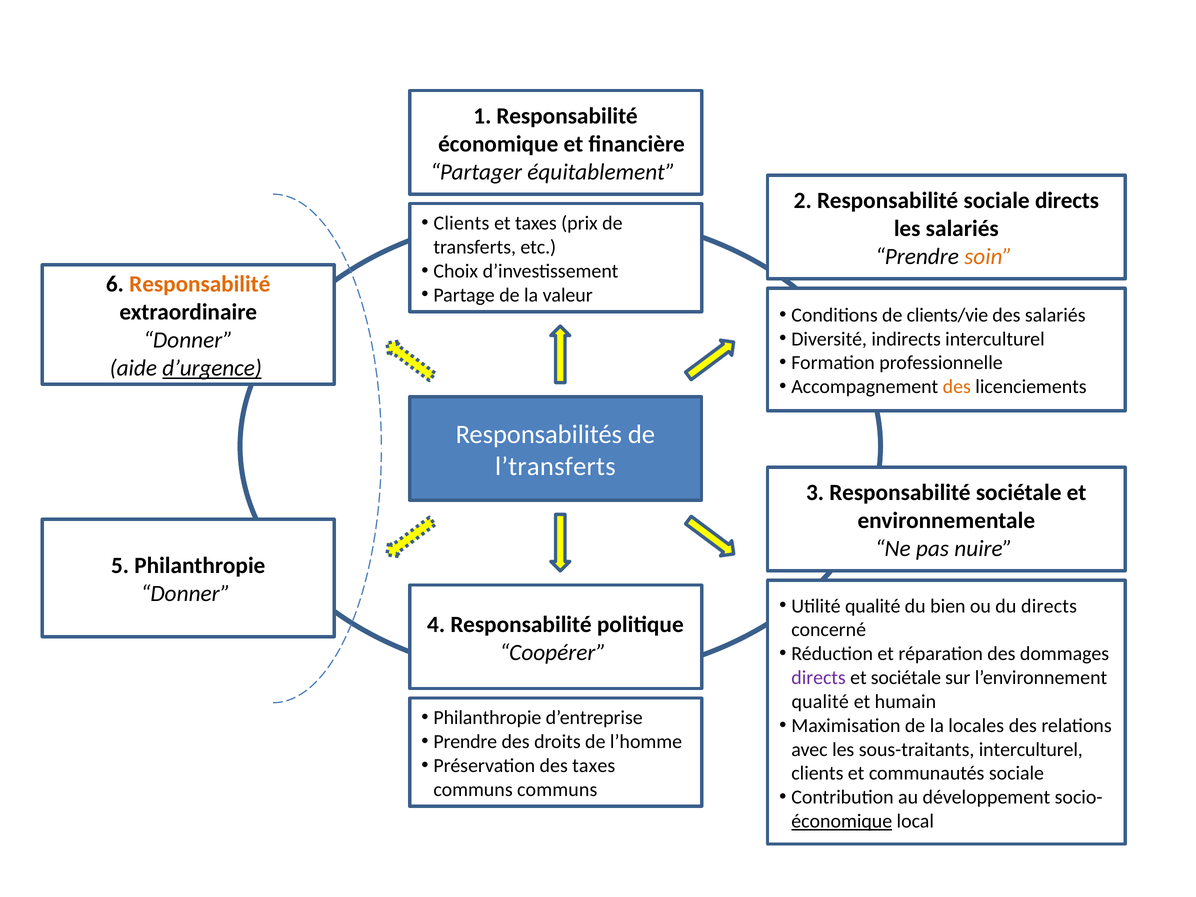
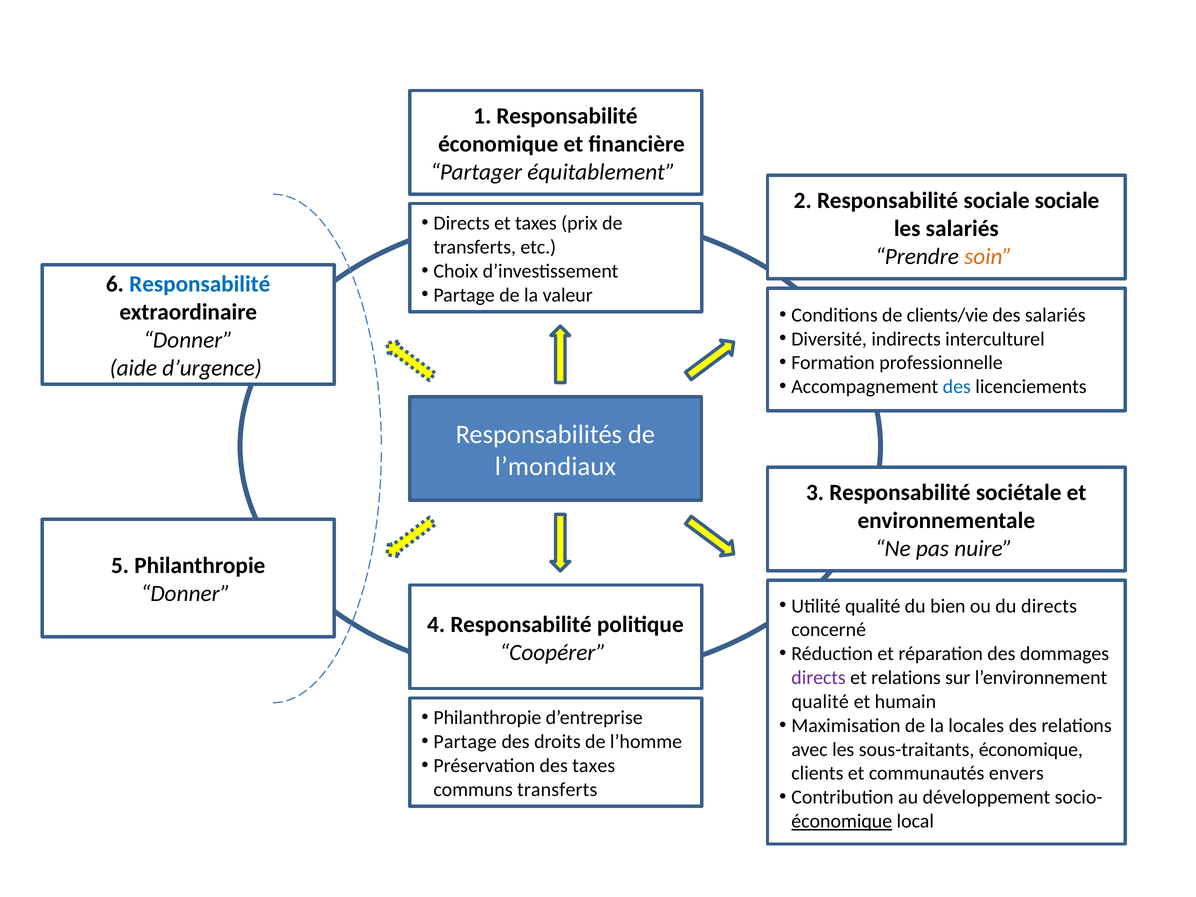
sociale directs: directs -> sociale (1067, 201)
Clients: Clients -> Directs (462, 223)
Responsabilité colour: orange -> blue (200, 284)
d’urgence underline: present -> none (212, 368)
des colour: orange -> blue (957, 387)
l’transferts: l’transferts -> l’mondiaux (555, 466)
et sociétale: sociétale -> relations (906, 678)
Prendre: Prendre -> Partage (465, 742)
sous-traitants interculturel: interculturel -> économique (1031, 749)
communautés sociale: sociale -> envers (1016, 773)
communs communs: communs -> transferts (557, 789)
